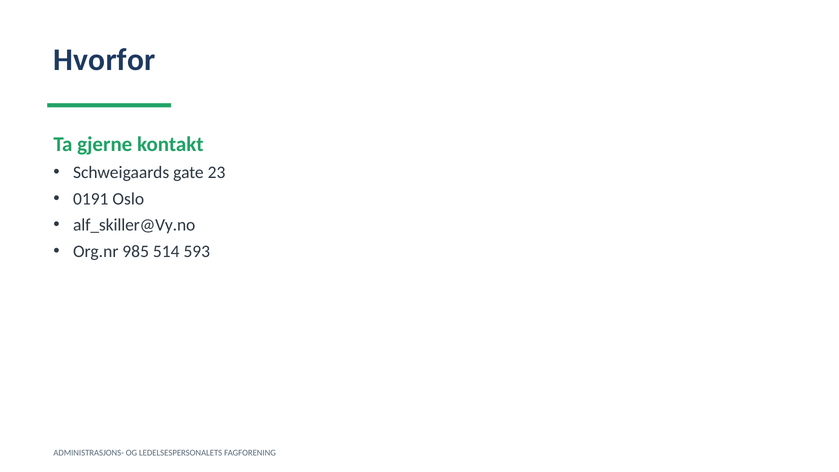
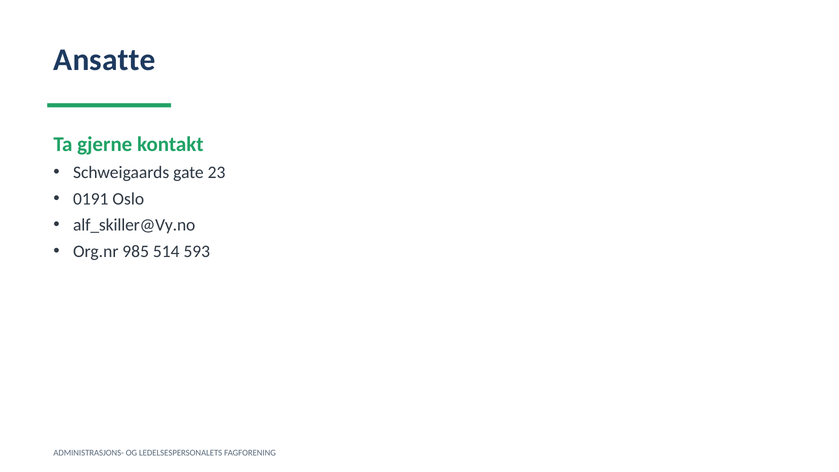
Hvorfor: Hvorfor -> Ansatte (104, 60)
